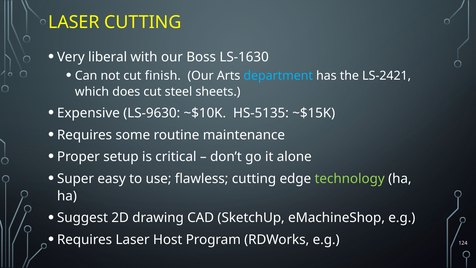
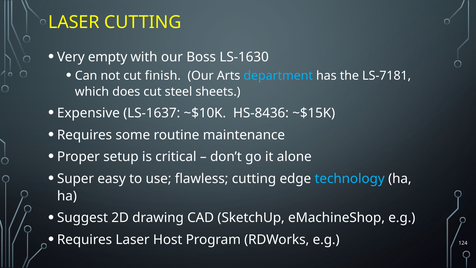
liberal: liberal -> empty (108, 57)
LS-2421: LS-2421 -> LS-7181 (387, 76)
LS-9630: LS-9630 -> LS-1637 (152, 113)
HS-5135: HS-5135 -> HS-8436 (261, 113)
technology colour: light green -> light blue (350, 178)
